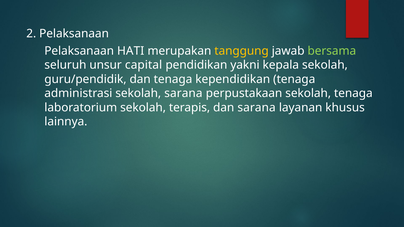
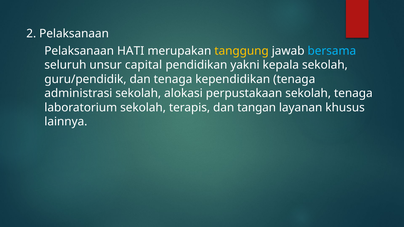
bersama colour: light green -> light blue (332, 51)
sekolah sarana: sarana -> alokasi (183, 93)
dan sarana: sarana -> tangan (257, 108)
